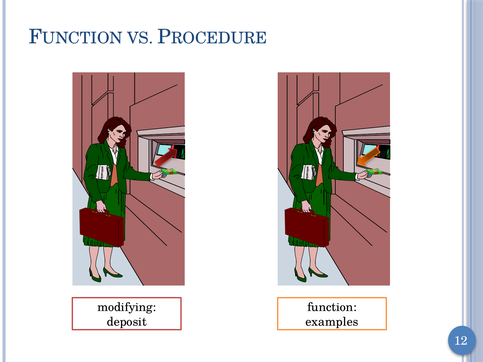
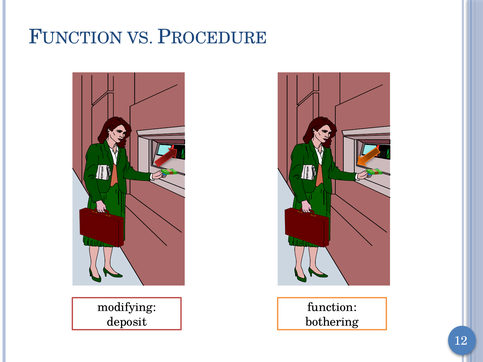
examples: examples -> bothering (332, 322)
